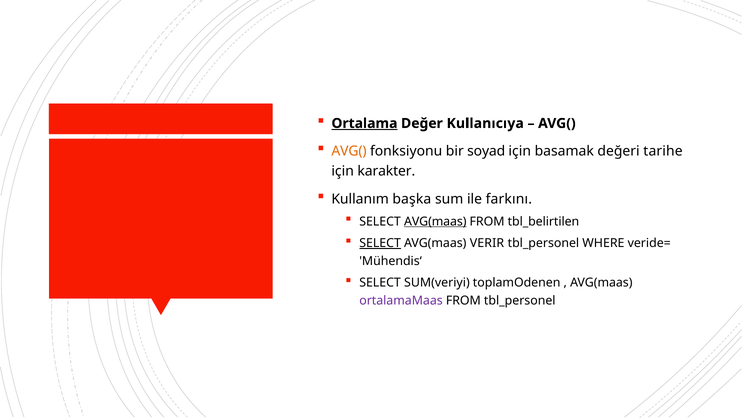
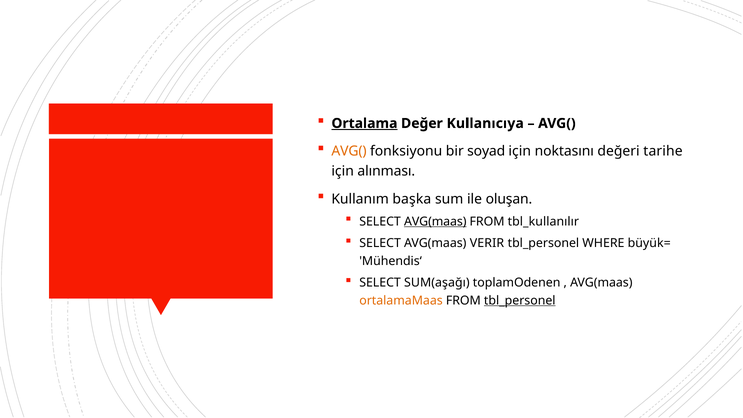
basamak: basamak -> noktasını (564, 151)
karakter: karakter -> alınması (386, 171)
farkını: farkını -> oluşan (509, 199)
tbl_belirtilen: tbl_belirtilen -> tbl_kullanılır (543, 221)
SELECT underline: present -> none (380, 243)
veride=: veride= -> büyük= (649, 243)
SUM(veriyi: SUM(veriyi -> SUM(aşağı (437, 283)
ortalamaMaas colour: purple -> orange (401, 300)
tbl_personel underline: none -> present (520, 300)
